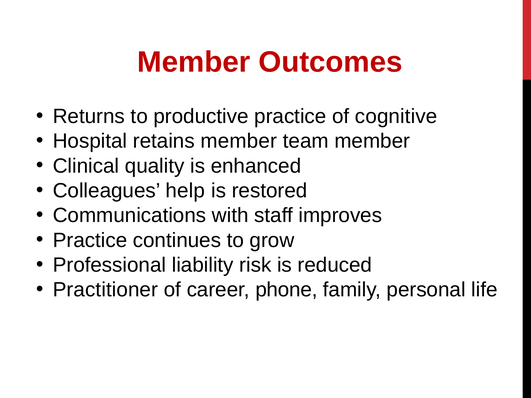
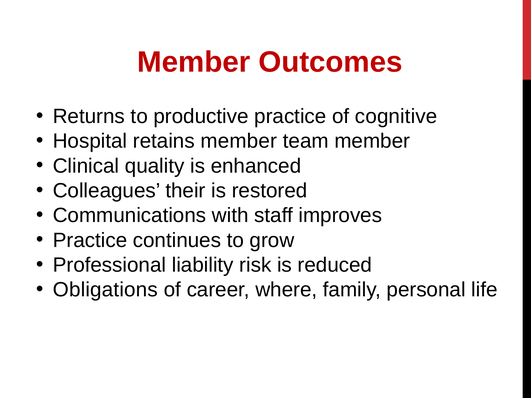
help: help -> their (185, 191)
Practitioner: Practitioner -> Obligations (105, 290)
phone: phone -> where (286, 290)
